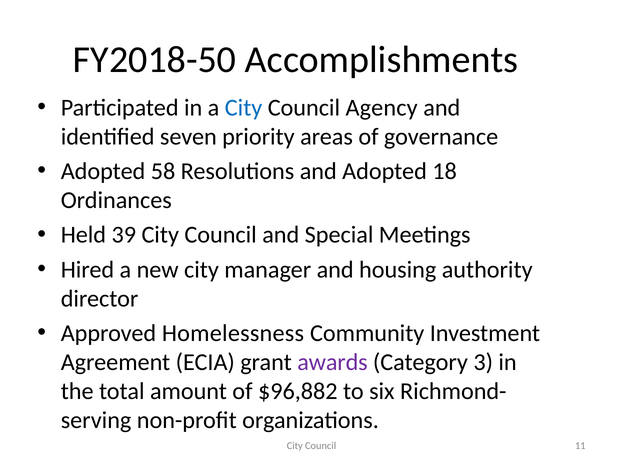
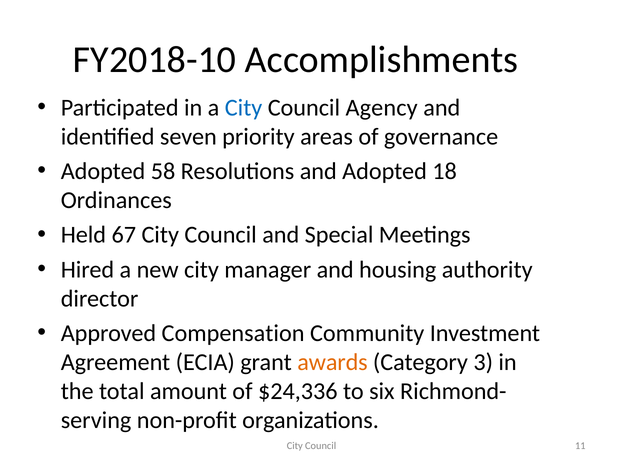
FY2018-50: FY2018-50 -> FY2018-10 (155, 60)
39: 39 -> 67 (124, 235)
Homelessness: Homelessness -> Compensation (233, 333)
awards colour: purple -> orange (332, 362)
$96,882: $96,882 -> $24,336 (298, 392)
